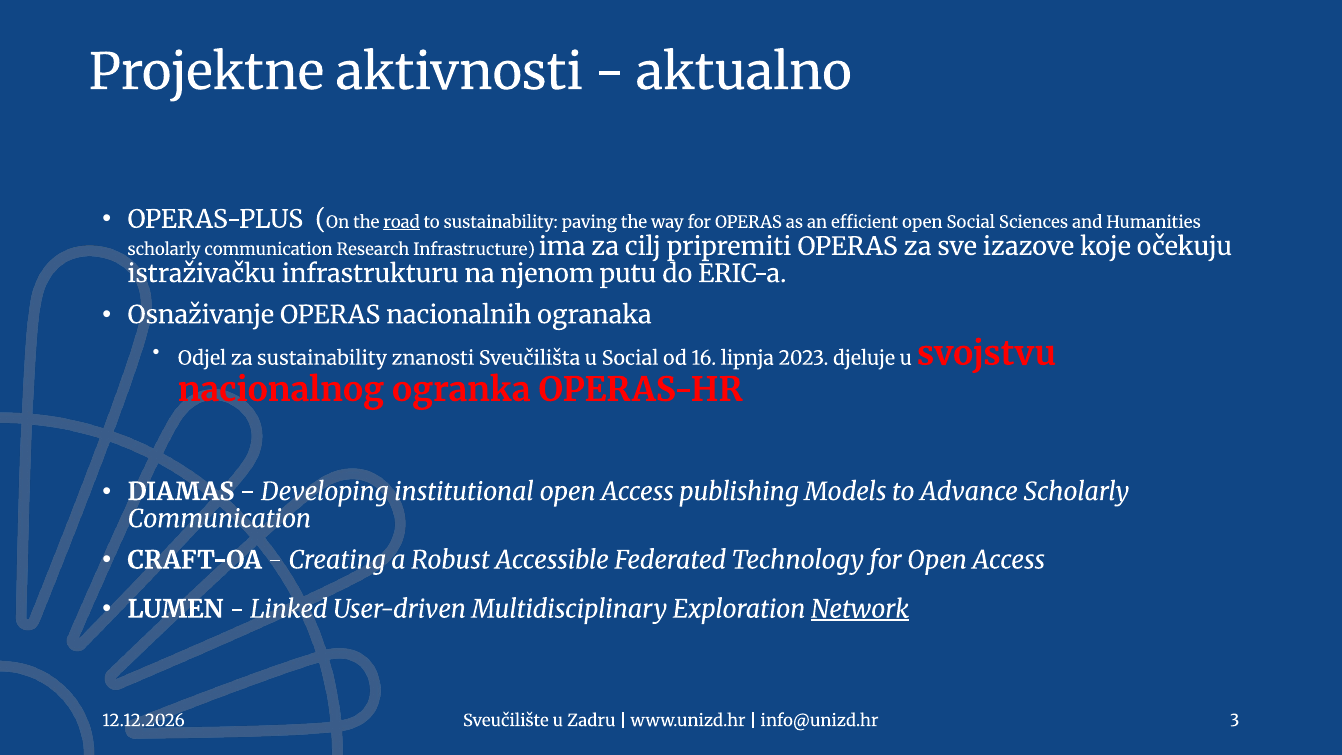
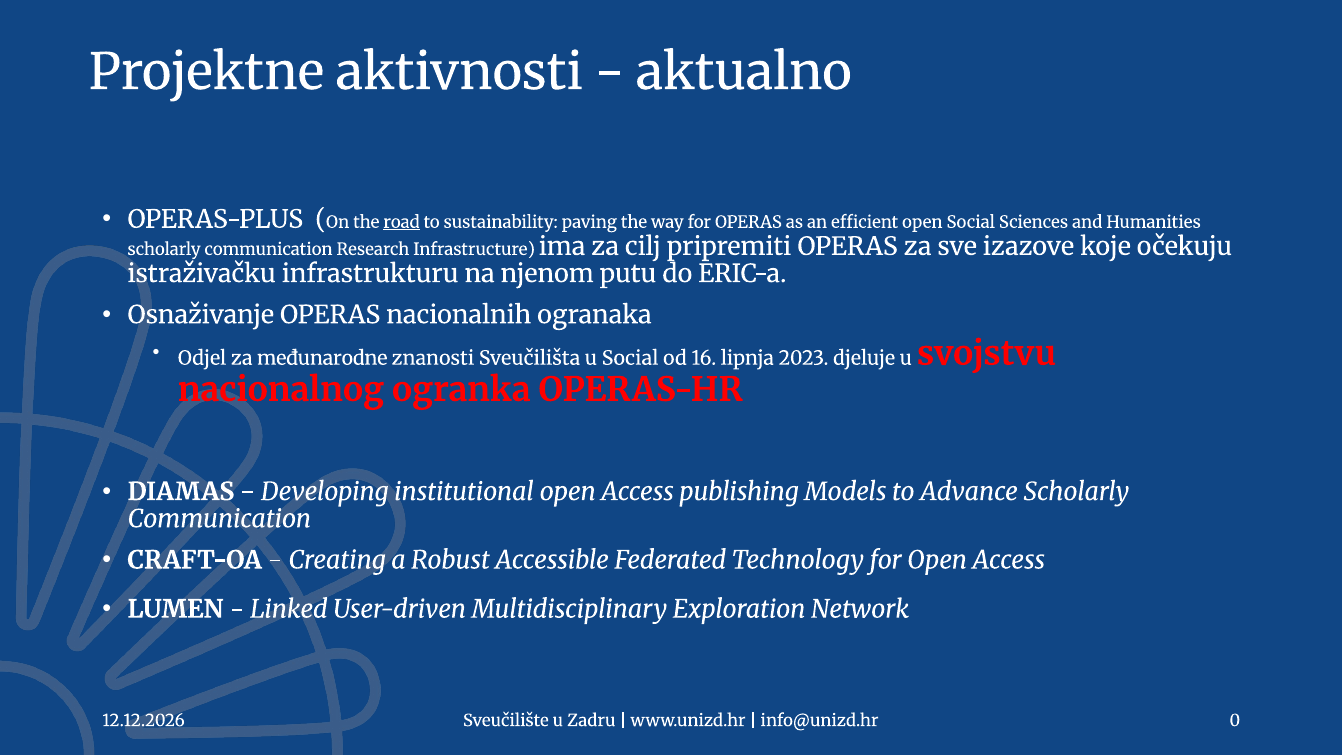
za sustainability: sustainability -> međunarodne (322, 358)
Network underline: present -> none (860, 609)
3: 3 -> 0 (1235, 720)
